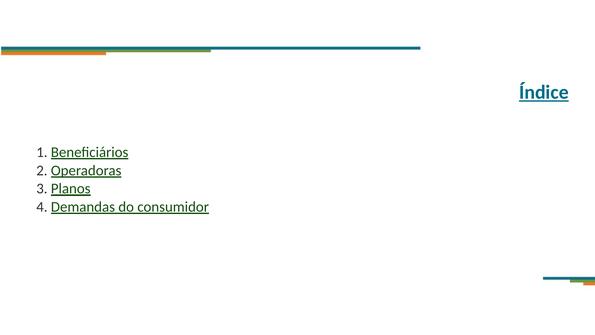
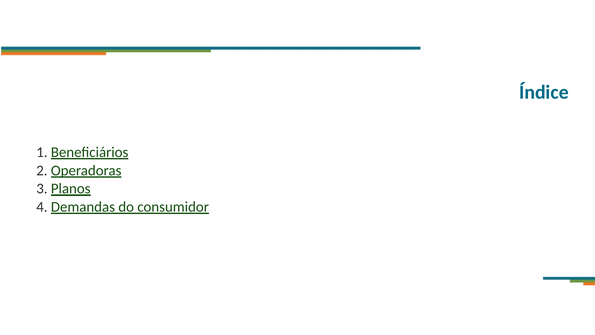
Índice underline: present -> none (544, 92)
